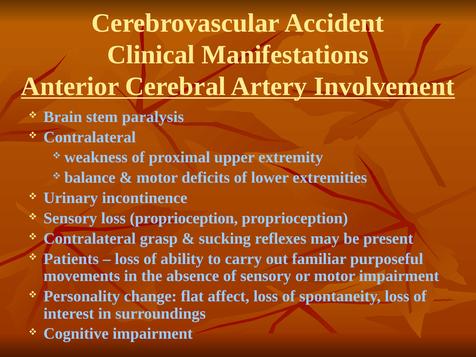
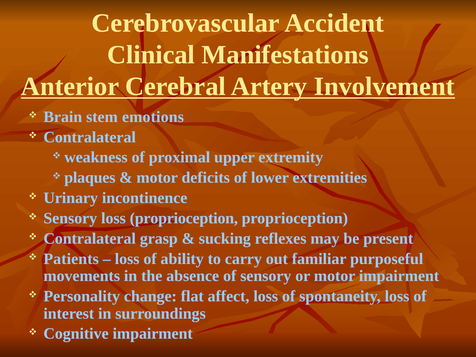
paralysis: paralysis -> emotions (153, 117)
balance: balance -> plaques (90, 178)
